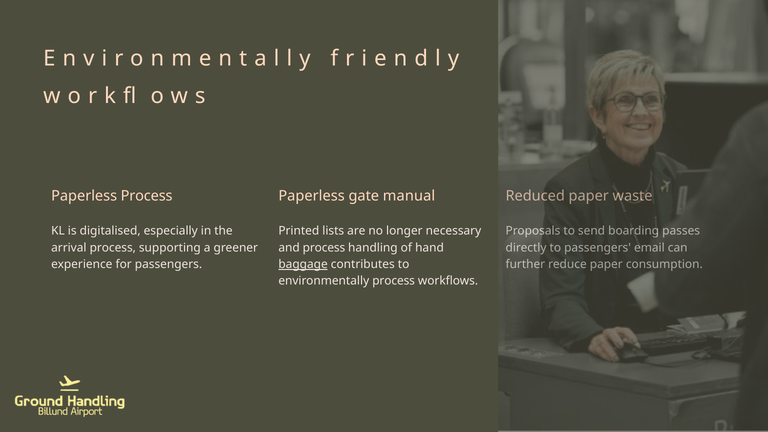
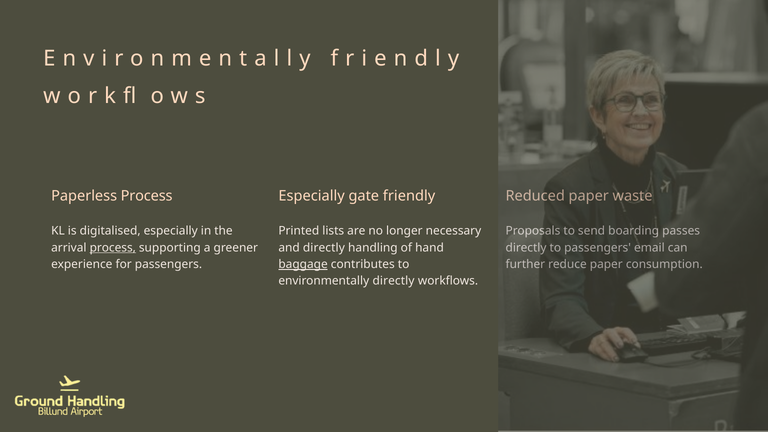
Paperless: Paperless -> Especially (312, 196)
manual: manual -> friendly (409, 196)
process underline: none -> present (113, 248)
and process: process -> directly (324, 248)
environmentally process: process -> directly (393, 281)
